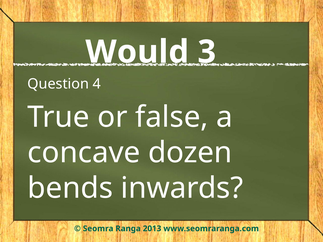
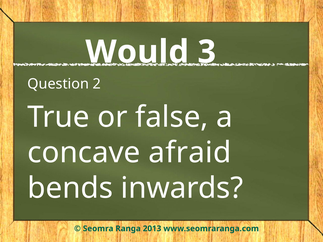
4: 4 -> 2 (97, 84)
dozen: dozen -> afraid (190, 153)
